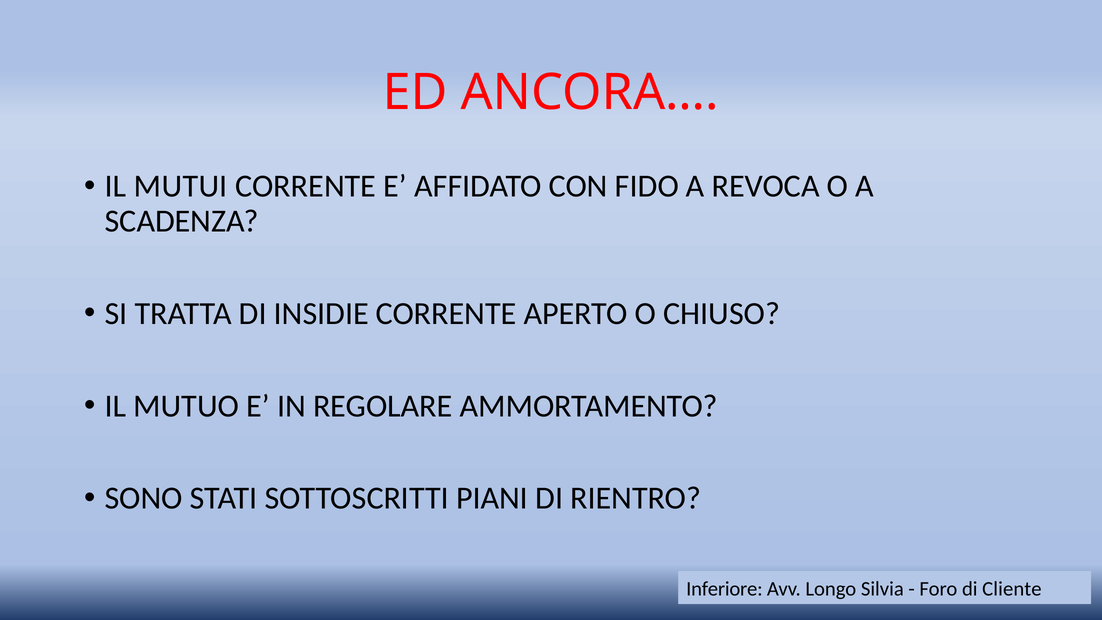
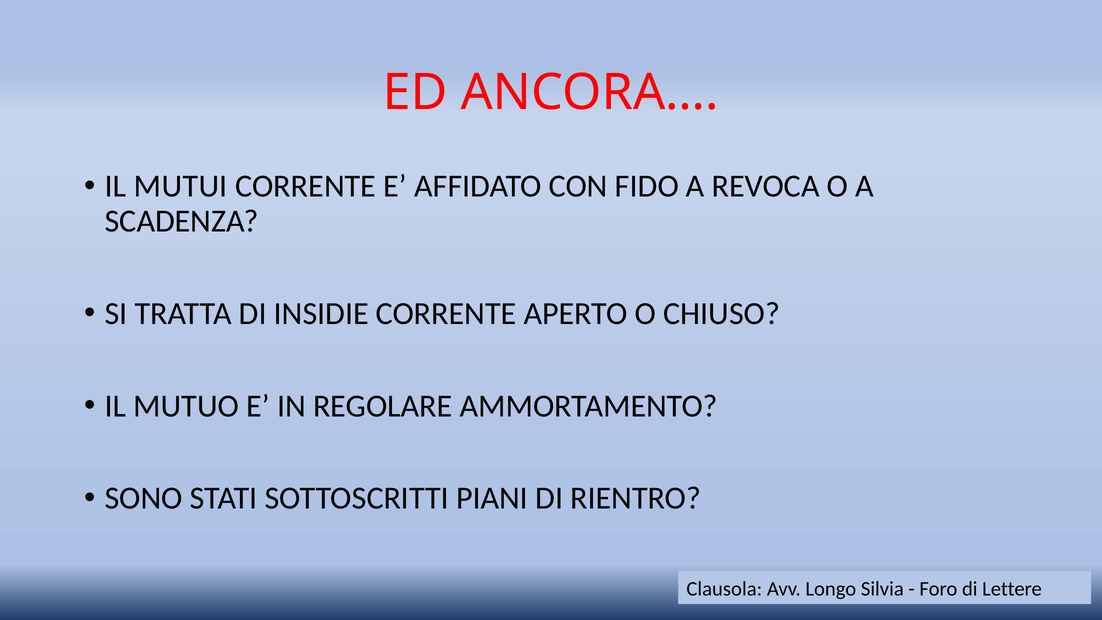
Inferiore: Inferiore -> Clausola (724, 589)
Cliente: Cliente -> Lettere (1012, 589)
